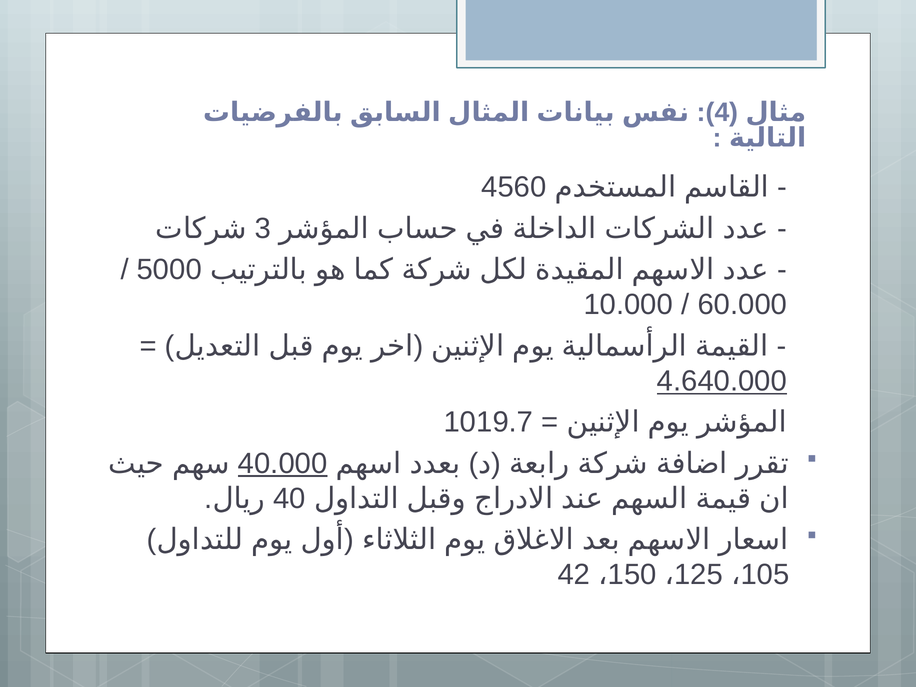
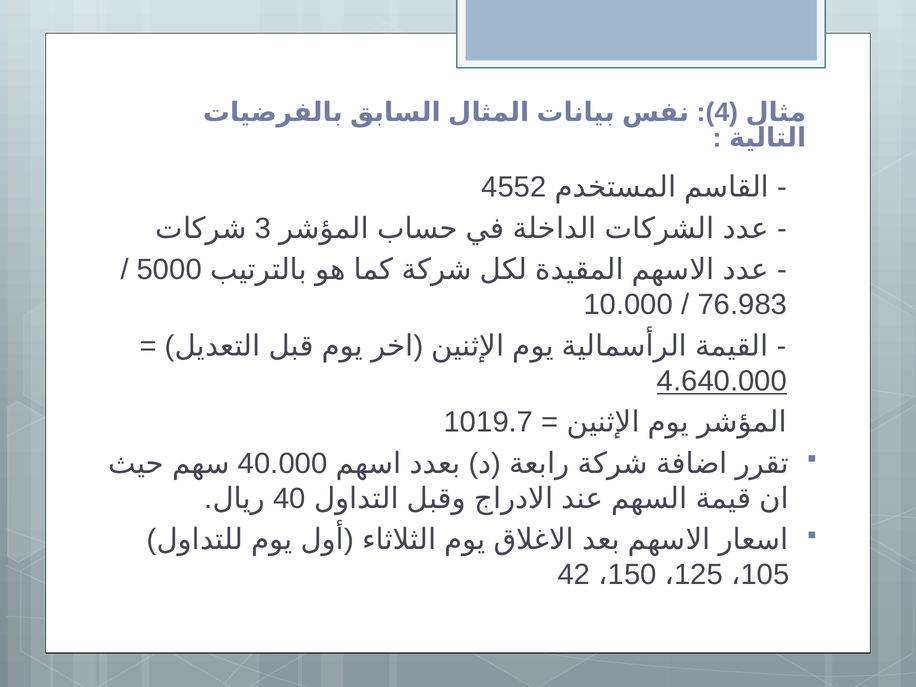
4560: 4560 -> 4552 (514, 187)
60.000: 60.000 -> 76.983 (742, 305)
40.000 underline: present -> none (283, 463)
